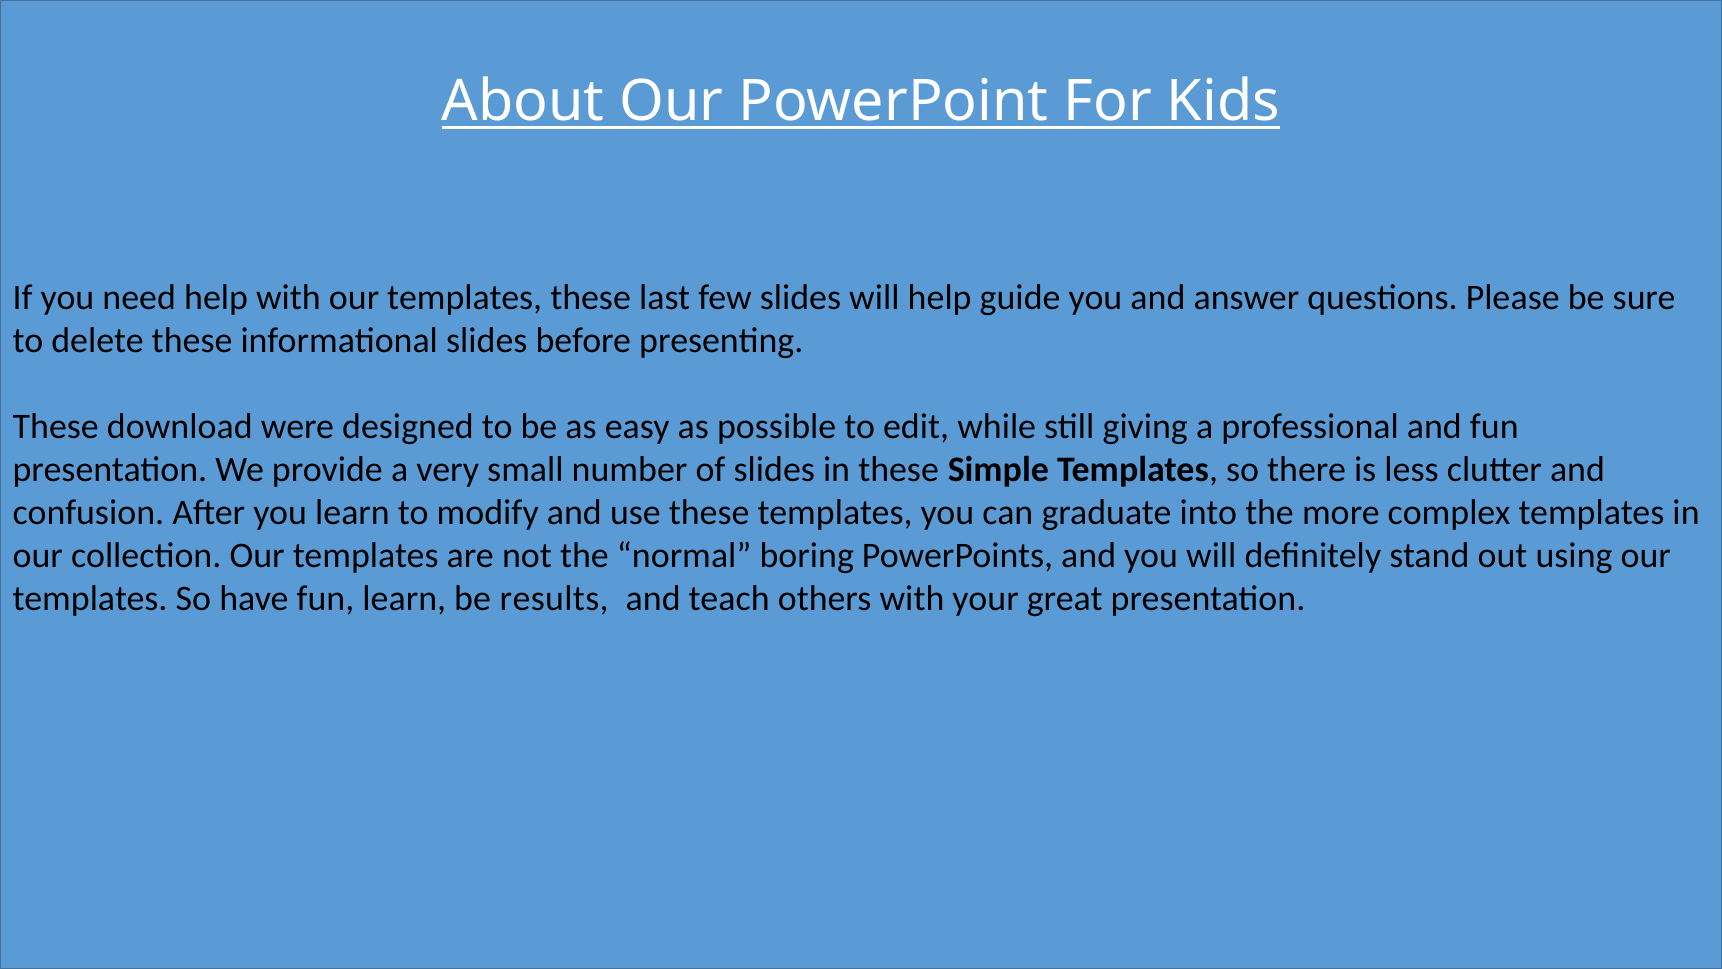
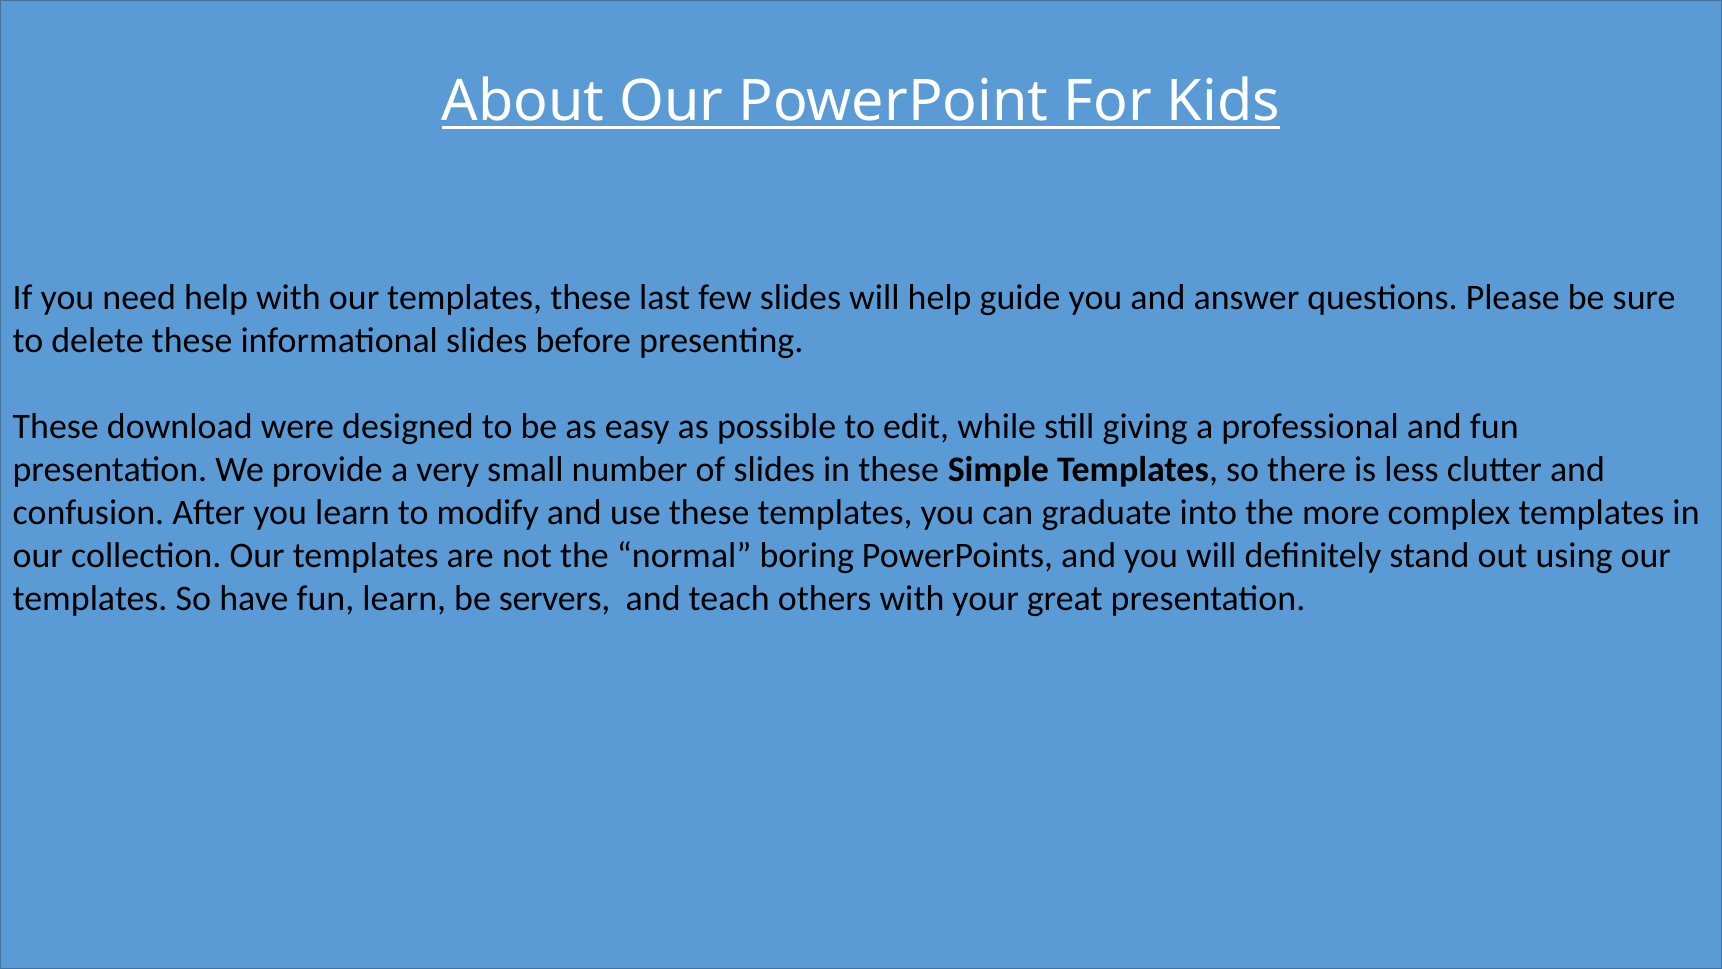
results: results -> servers (555, 599)
